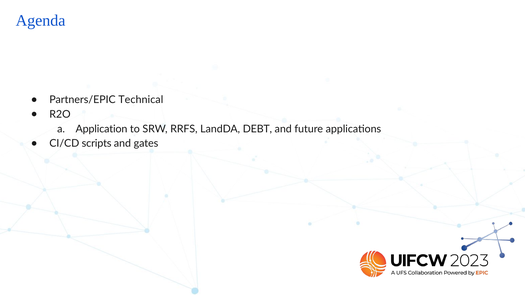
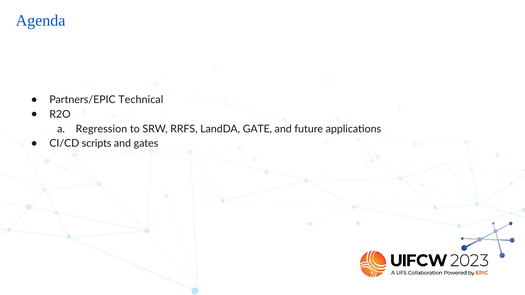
Application: Application -> Regression (101, 129)
DEBT: DEBT -> GATE (257, 129)
